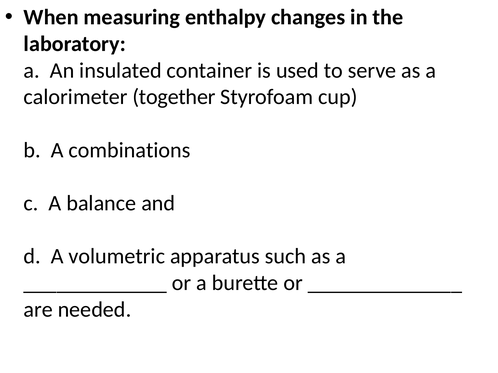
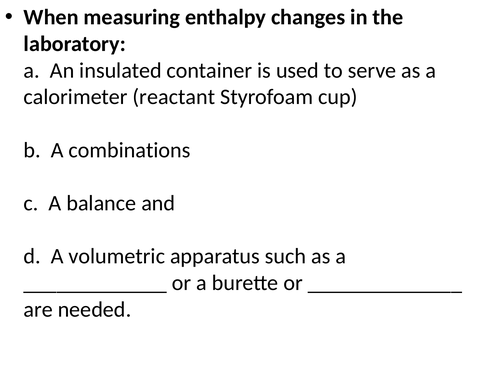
together: together -> reactant (174, 97)
